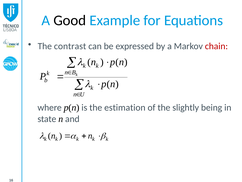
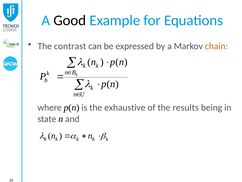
chain colour: red -> orange (216, 46)
estimation: estimation -> exhaustive (125, 107)
slightly: slightly -> results (186, 107)
